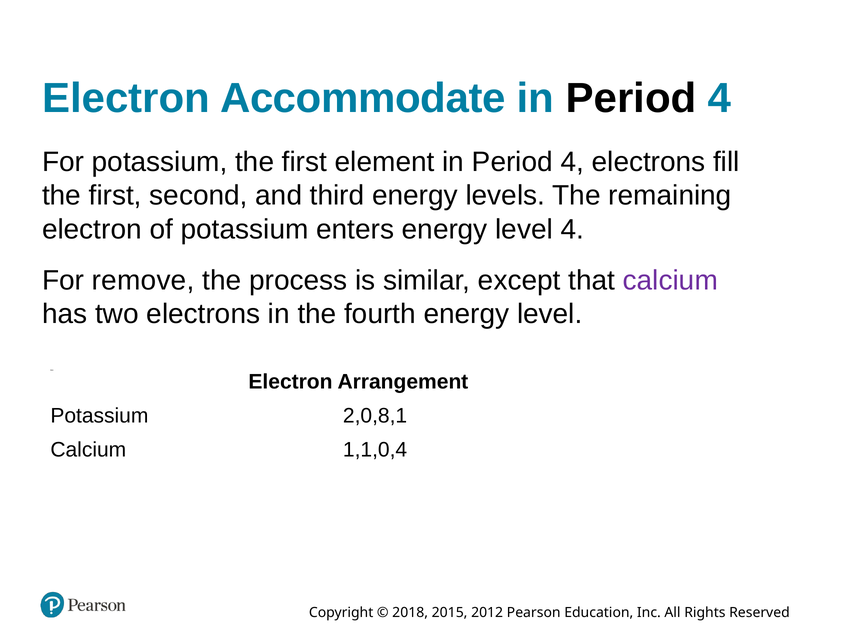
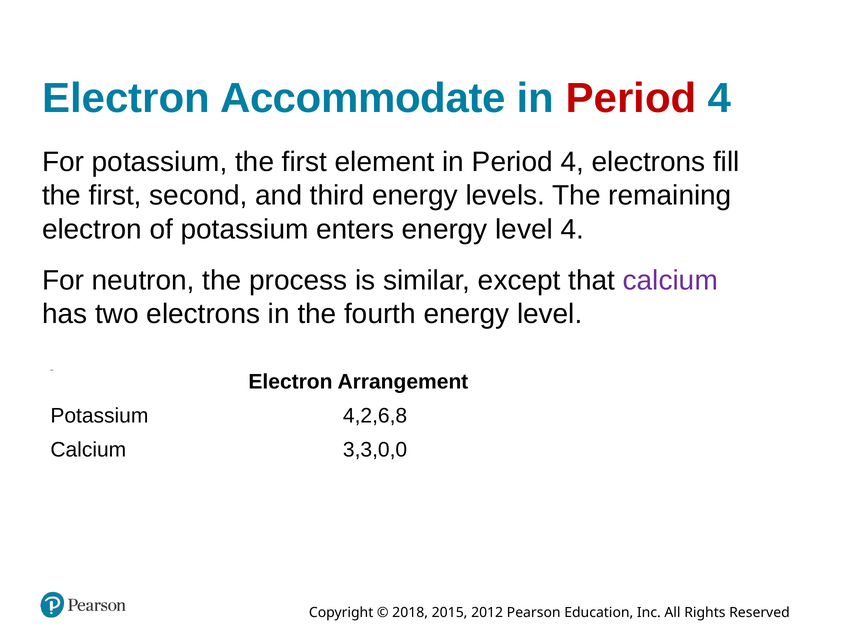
Period colour: black -> red (631, 98)
remove: remove -> neutron (143, 280)
2,0,8,1: 2,0,8,1 -> 4,2,6,8 (375, 416)
1,1,0,4: 1,1,0,4 -> 3,3,0,0 (375, 450)
